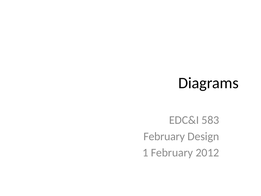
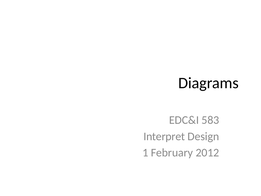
February: February -> Interpret (164, 136)
